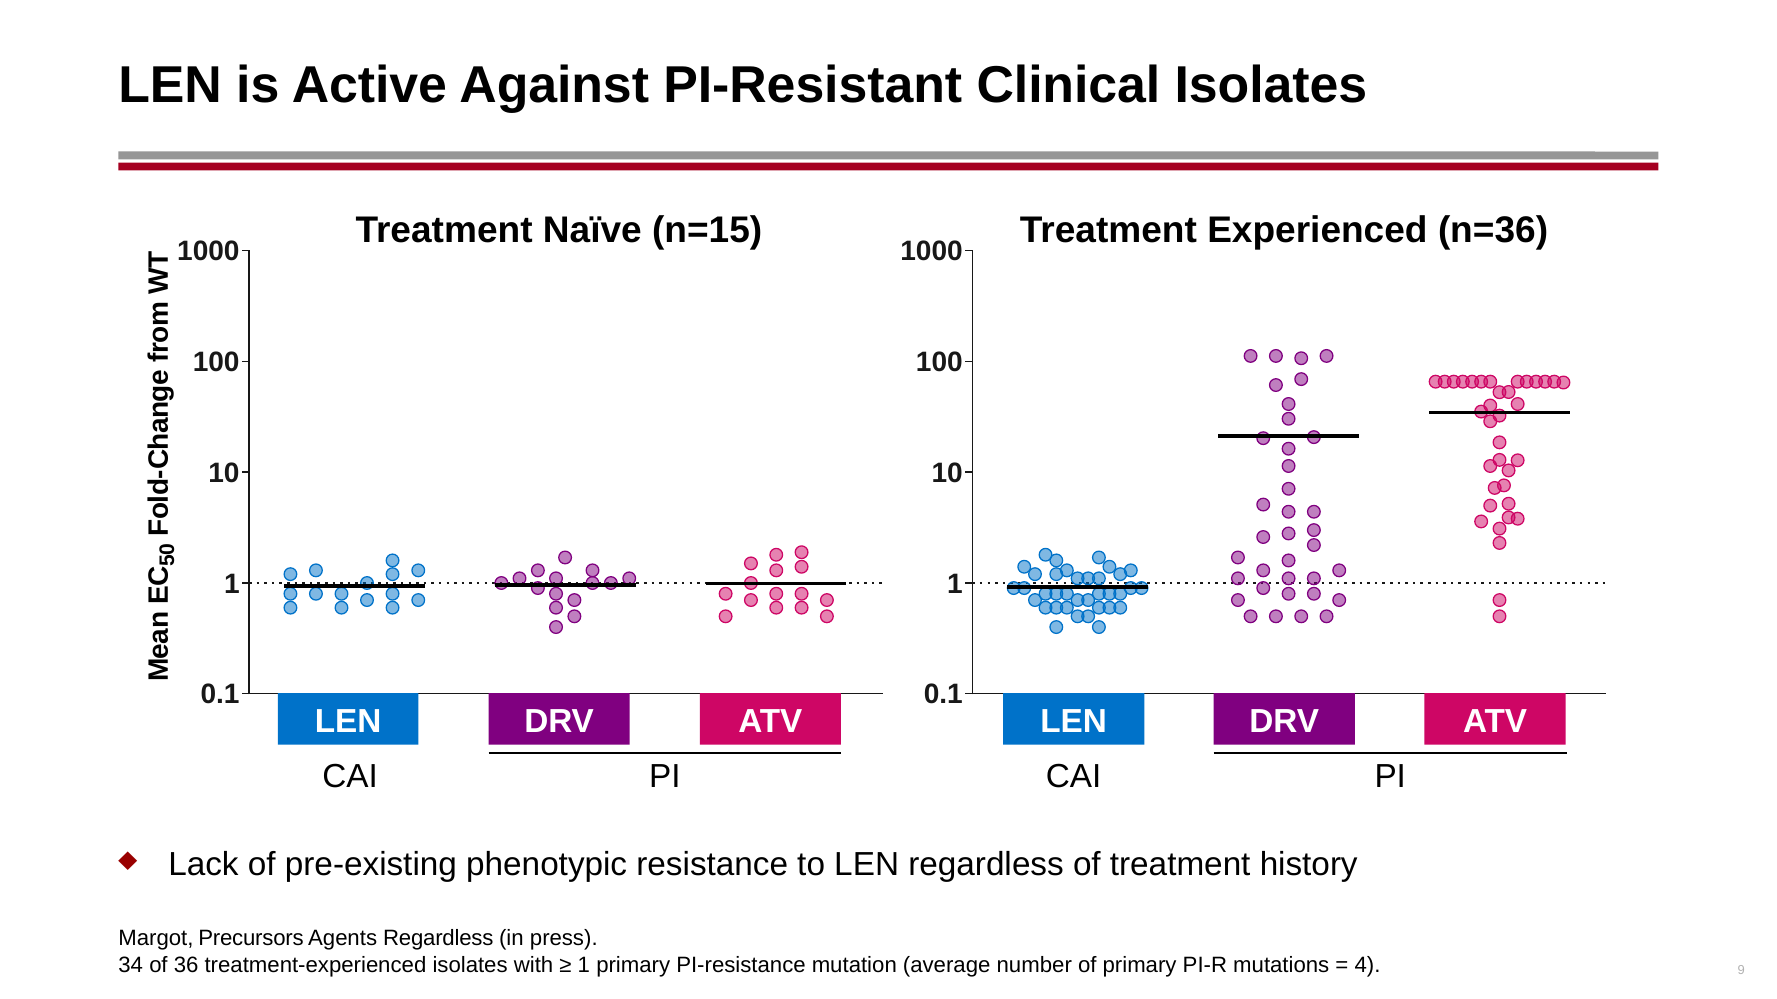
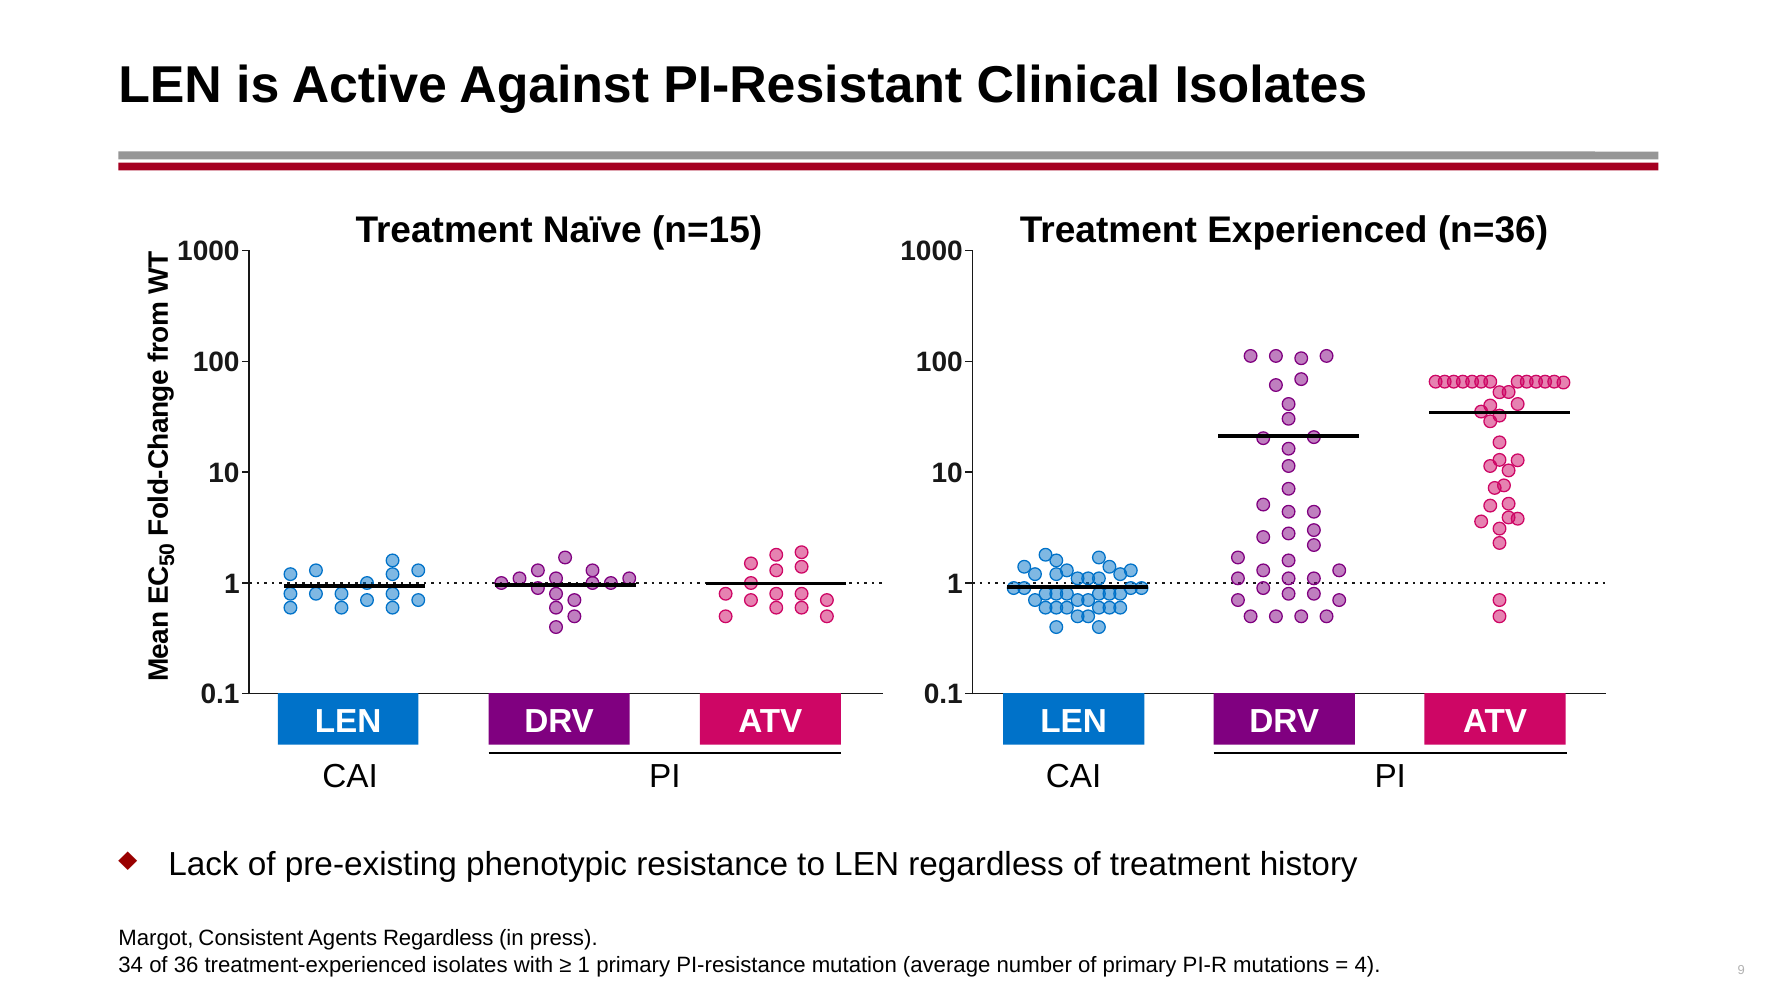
Precursors: Precursors -> Consistent (251, 939)
